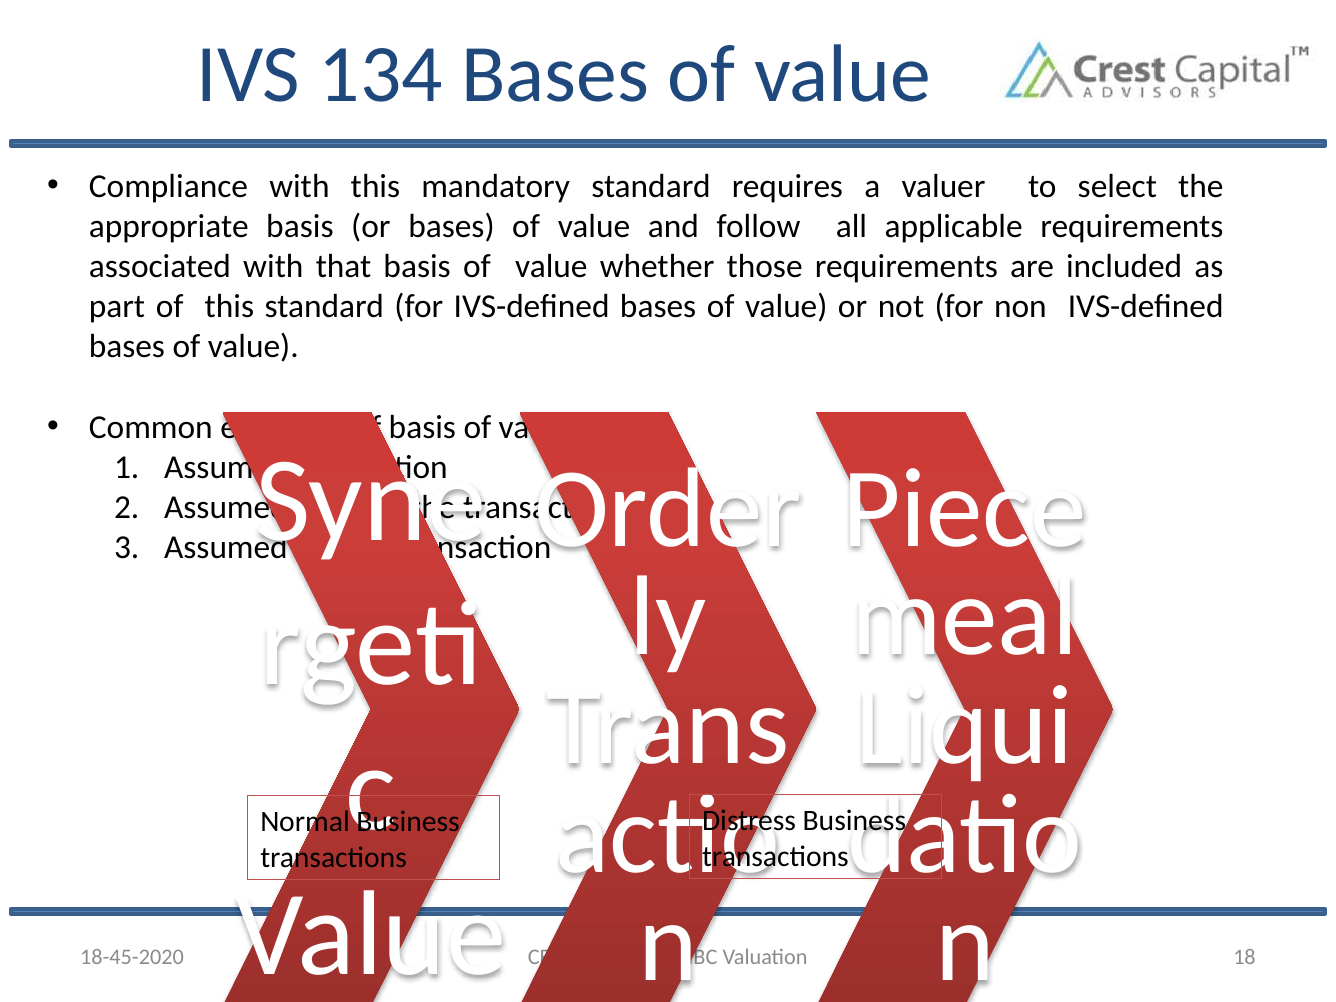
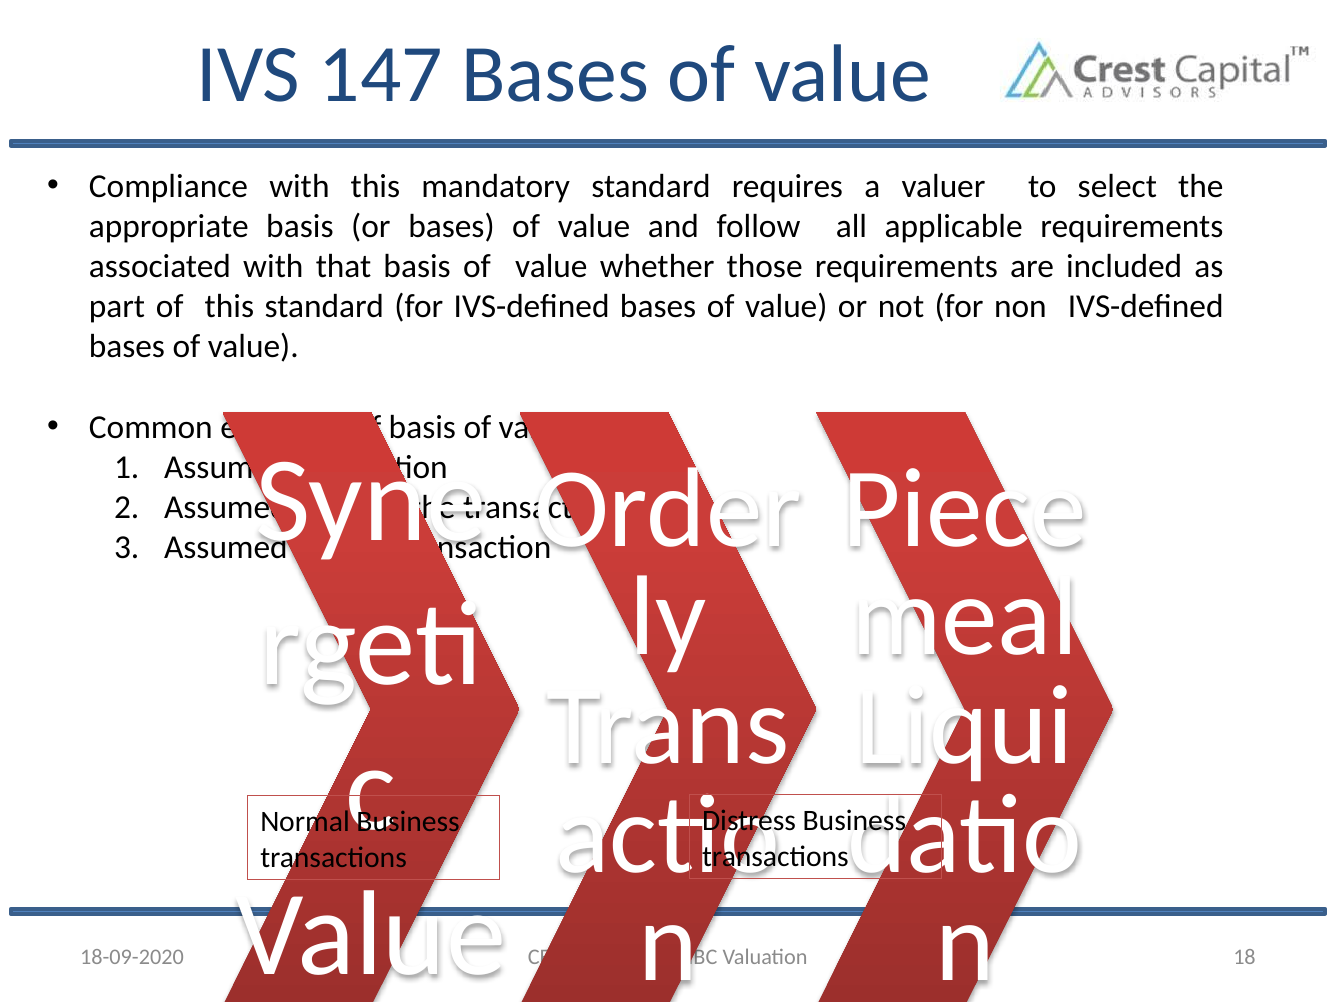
134: 134 -> 147 (381, 74)
18-45-2020: 18-45-2020 -> 18-09-2020 (132, 957)
